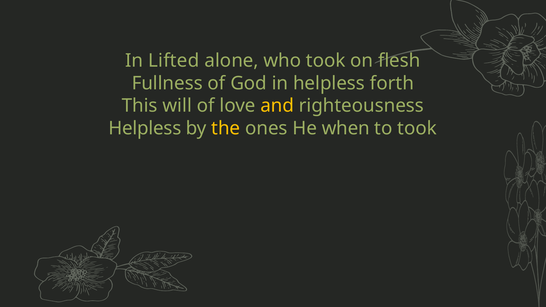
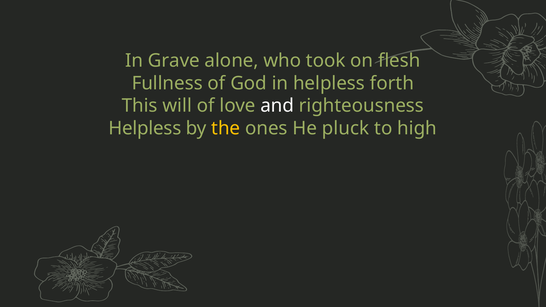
Lifted: Lifted -> Grave (174, 61)
and colour: yellow -> white (277, 106)
when: when -> pluck (346, 128)
to took: took -> high (417, 128)
